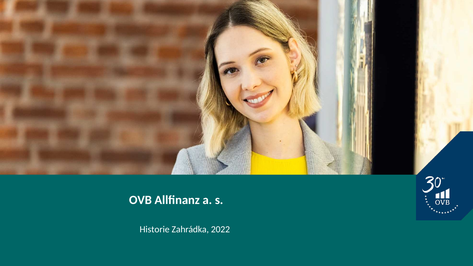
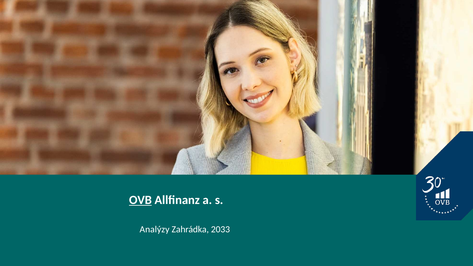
OVB underline: none -> present (140, 200)
Historie: Historie -> Analýzy (155, 230)
2022: 2022 -> 2033 (220, 230)
